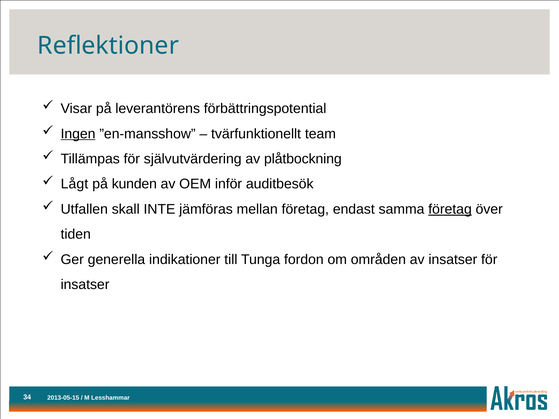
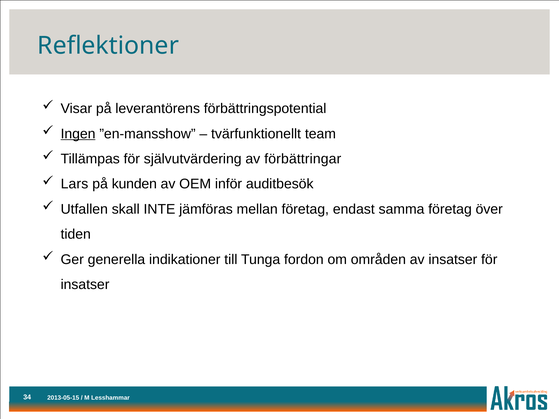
plåtbockning: plåtbockning -> förbättringar (303, 159)
Lågt: Lågt -> Lars (74, 184)
företag underline: present -> none (450, 209)
